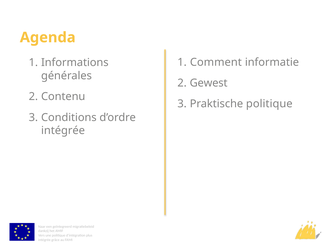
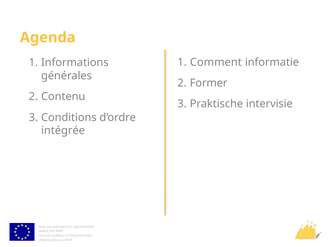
Gewest: Gewest -> Former (209, 83)
Praktische politique: politique -> intervisie (269, 104)
